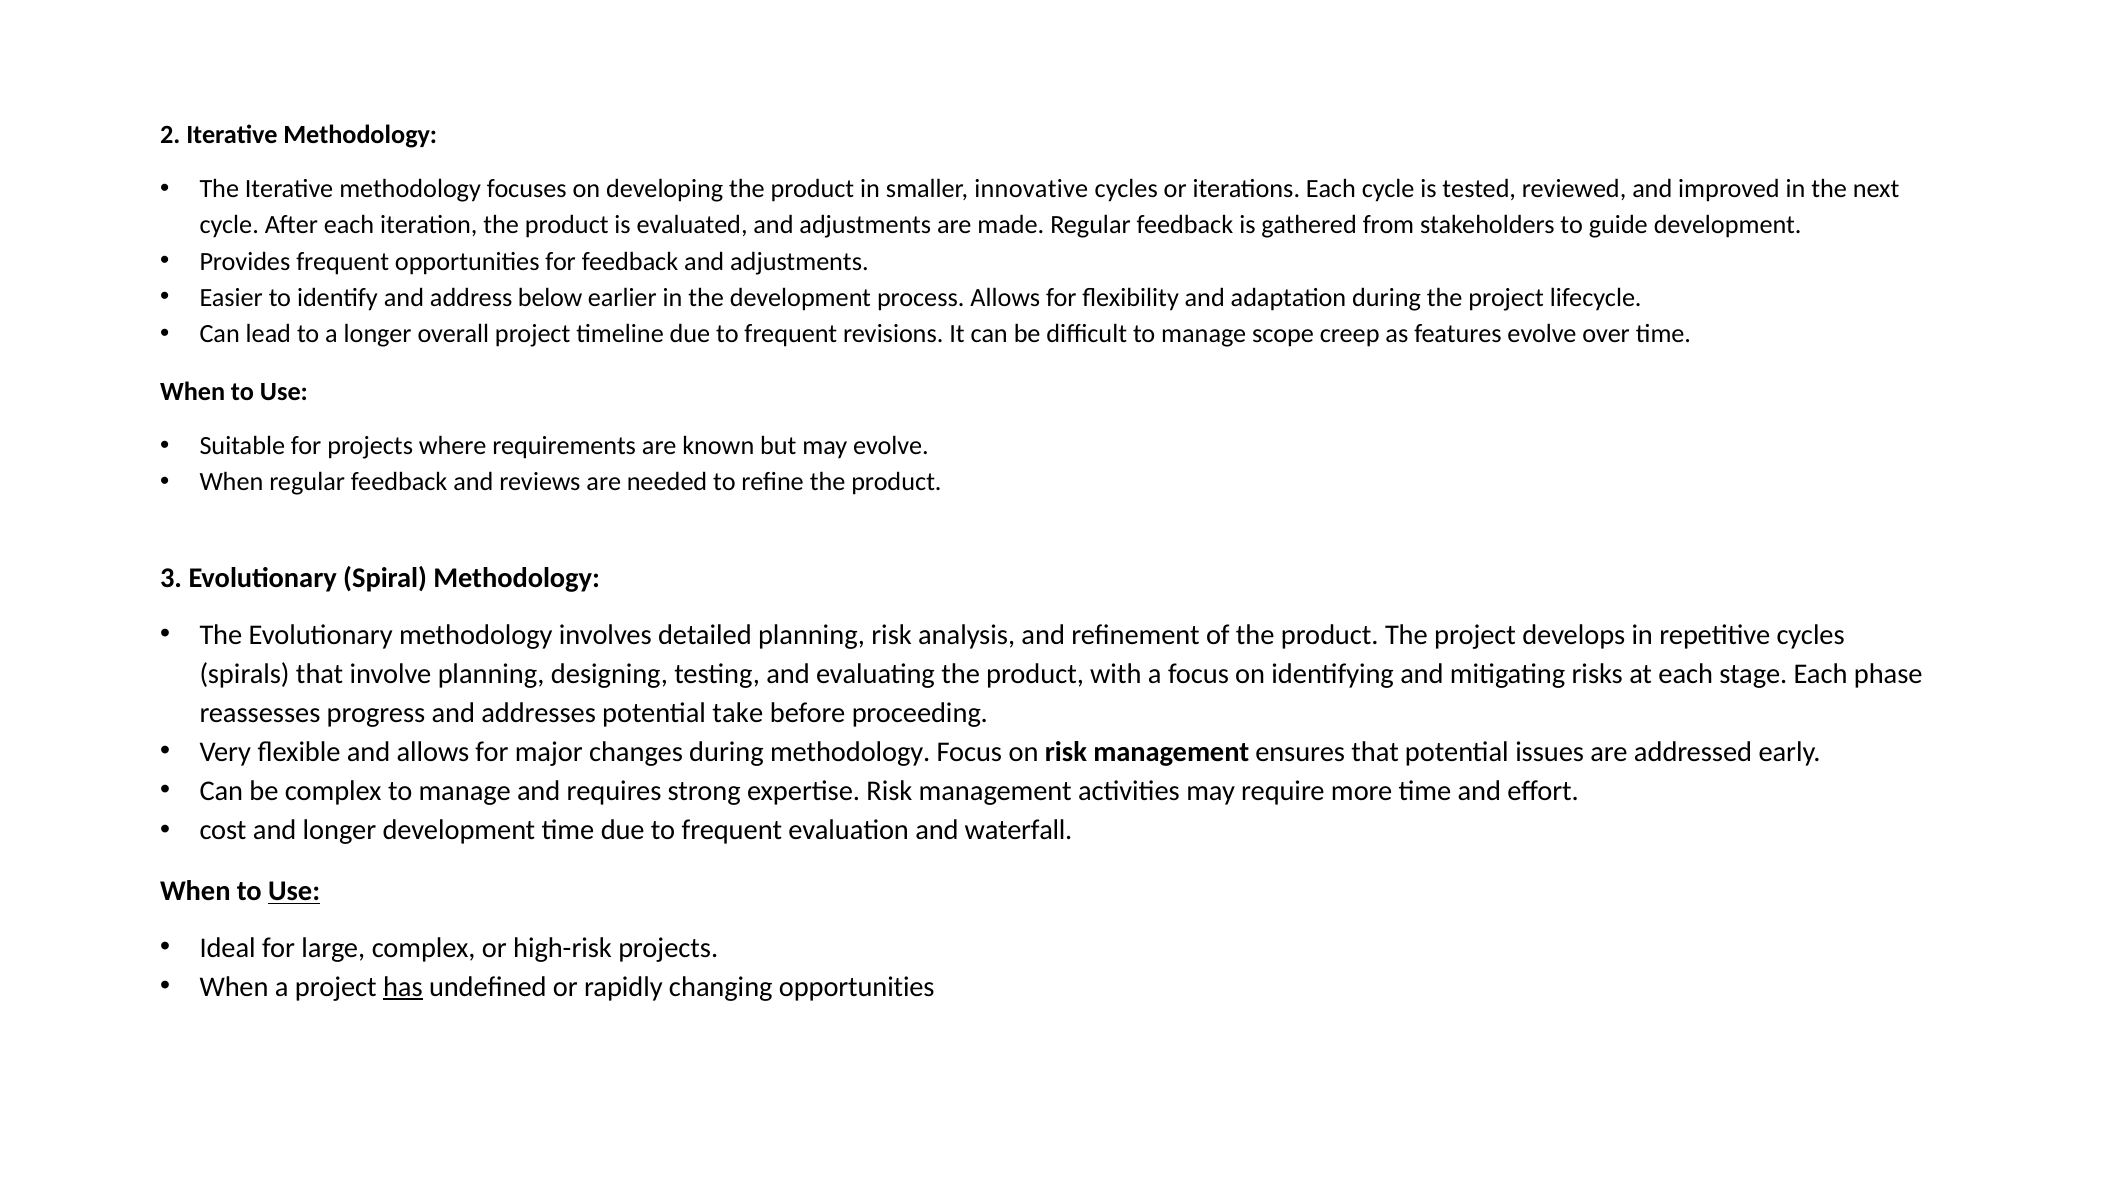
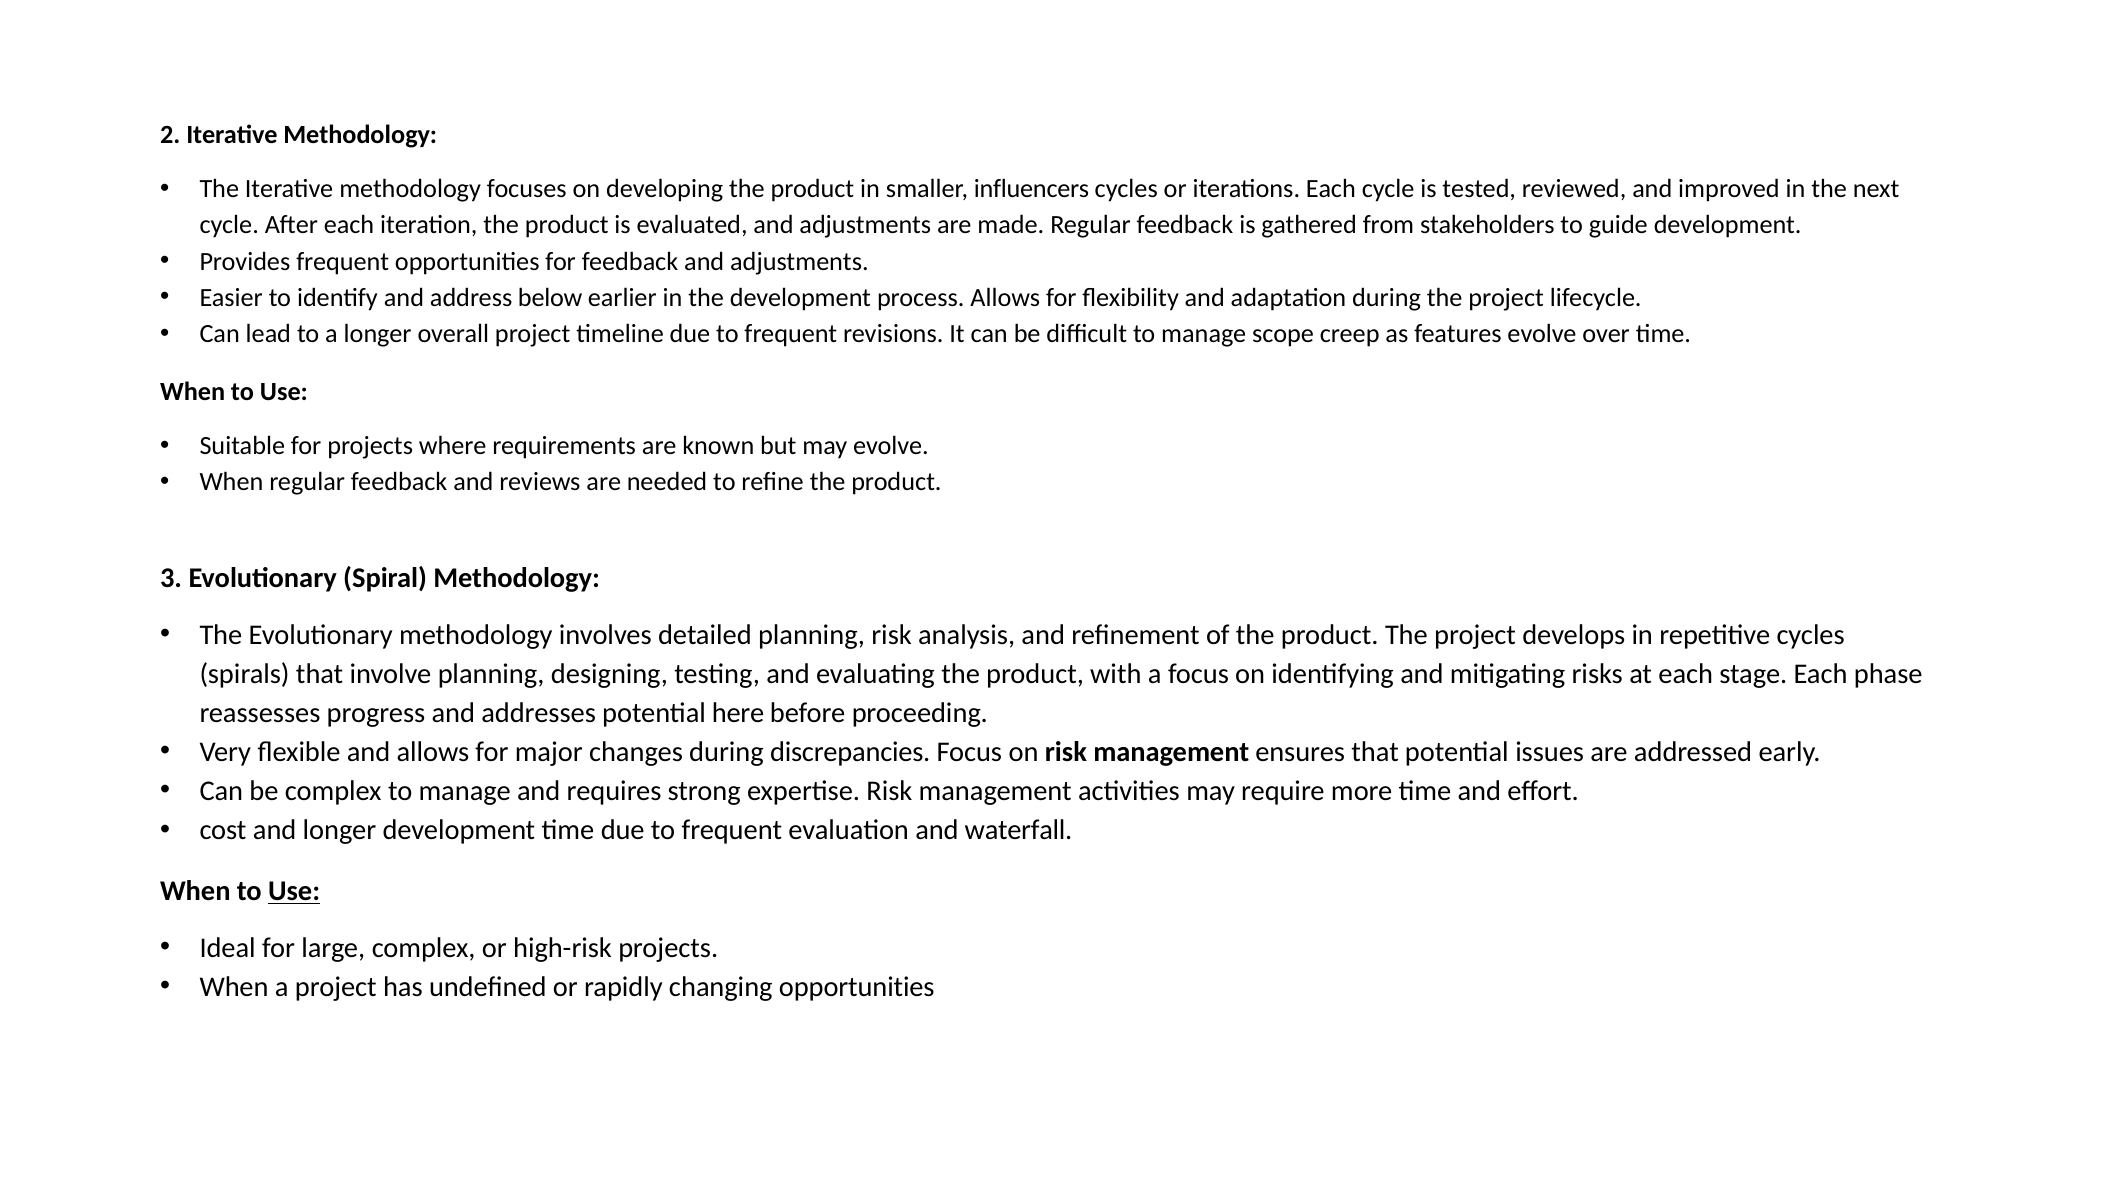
innovative: innovative -> influencers (1032, 189)
take: take -> here (738, 713)
during methodology: methodology -> discrepancies (850, 752)
has underline: present -> none (403, 987)
